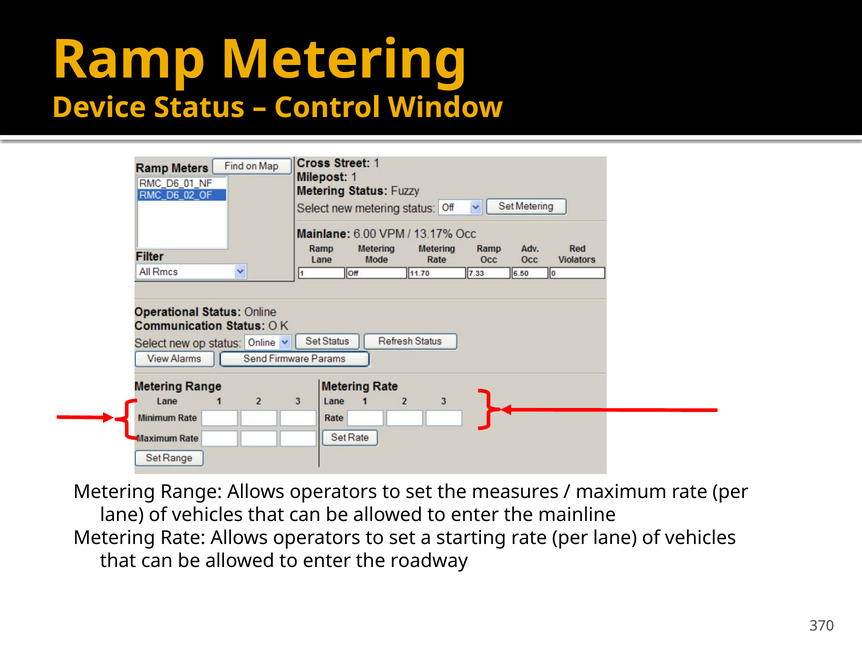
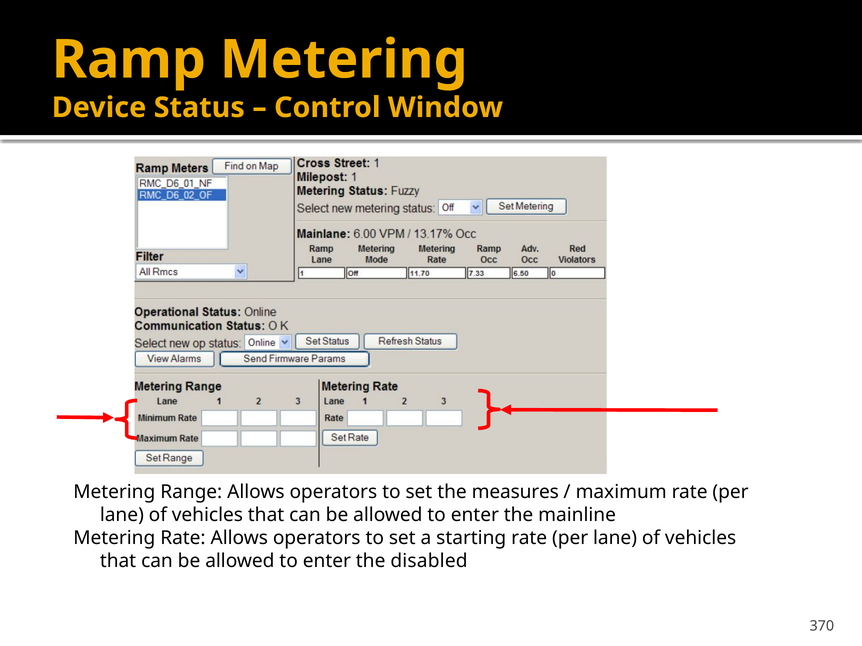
roadway: roadway -> disabled (429, 561)
